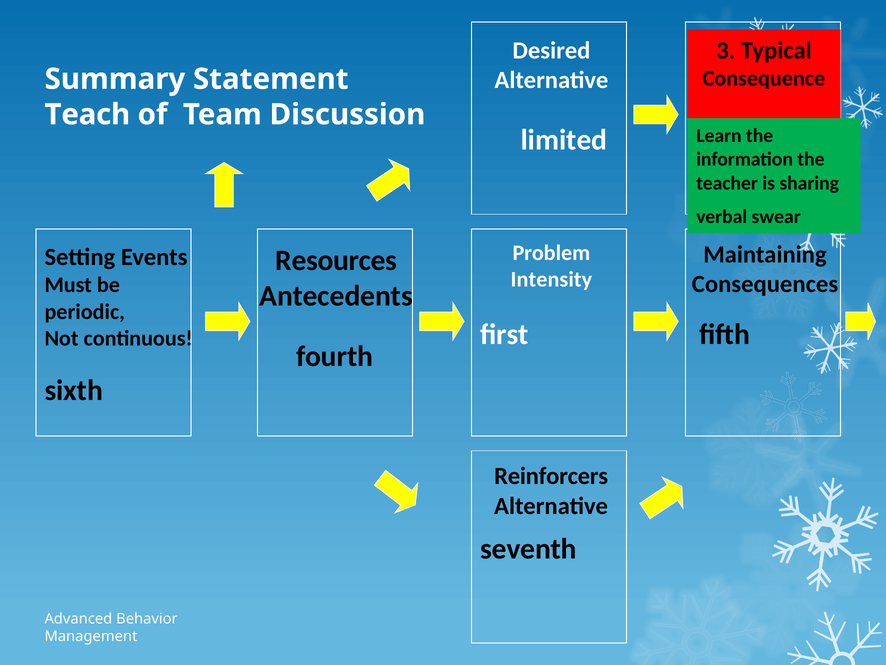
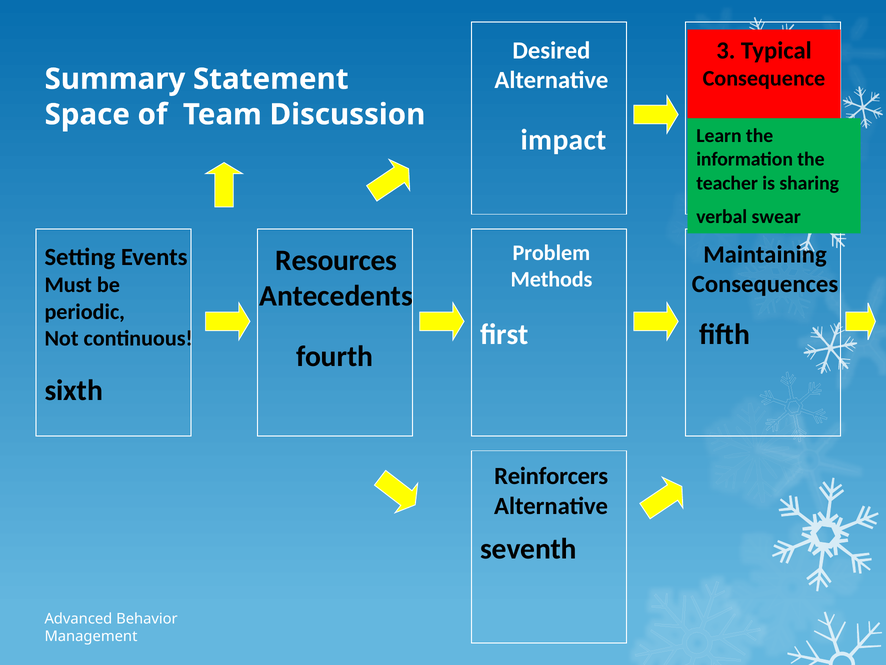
Teach: Teach -> Space (87, 114)
limited: limited -> impact (564, 140)
Intensity: Intensity -> Methods (551, 279)
